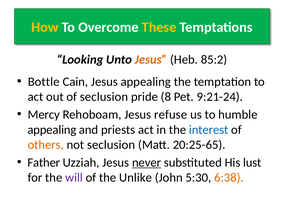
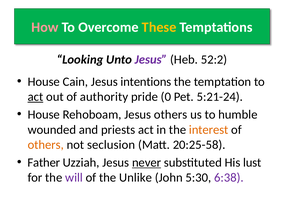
How colour: yellow -> pink (45, 27)
Jesus colour: orange -> purple (151, 60)
85:2: 85:2 -> 52:2 (214, 60)
Bottle: Bottle -> House (44, 82)
Jesus appealing: appealing -> intentions (146, 82)
act underline: none -> present (35, 97)
of seclusion: seclusion -> authority (104, 97)
8: 8 -> 0 (166, 97)
9:21-24: 9:21-24 -> 5:21-24 (220, 97)
Mercy: Mercy -> House (44, 114)
Jesus refuse: refuse -> others (171, 114)
appealing: appealing -> wounded (52, 130)
interest colour: blue -> orange (209, 130)
20:25-65: 20:25-65 -> 20:25-58 (199, 145)
6:38 colour: orange -> purple (229, 178)
